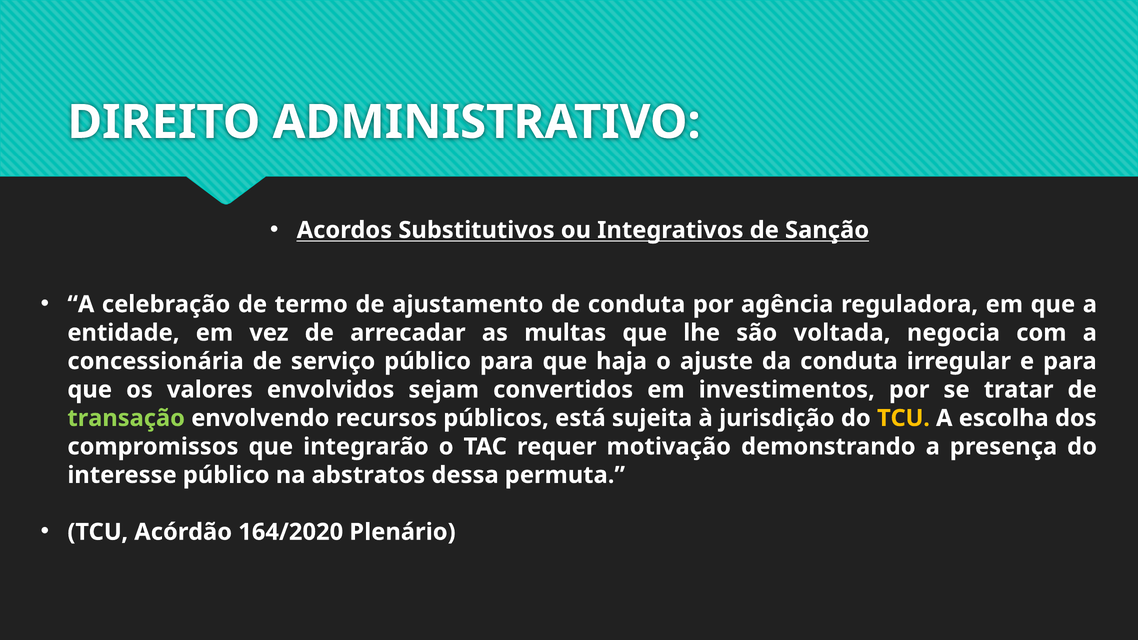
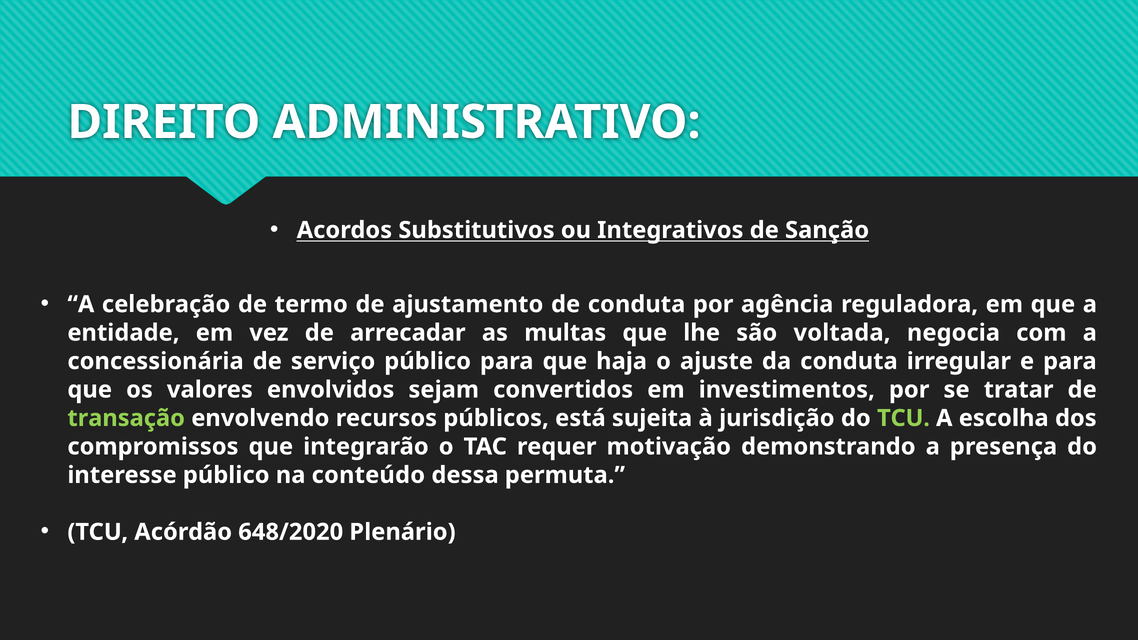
TCU colour: yellow -> light green (903, 418)
abstratos: abstratos -> conteúdo (368, 475)
164/2020: 164/2020 -> 648/2020 (291, 532)
